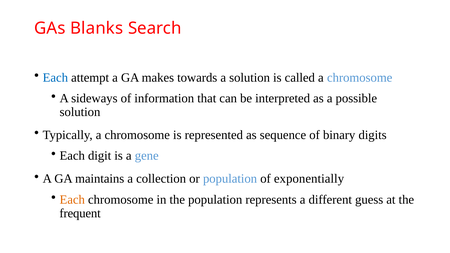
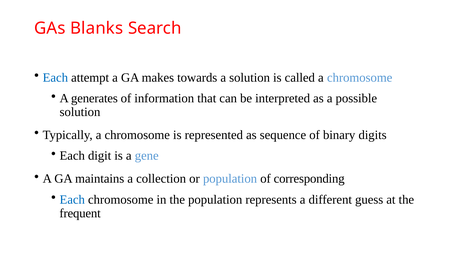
sideways: sideways -> generates (94, 98)
exponentially: exponentially -> corresponding (309, 179)
Each colour: orange -> blue (72, 200)
